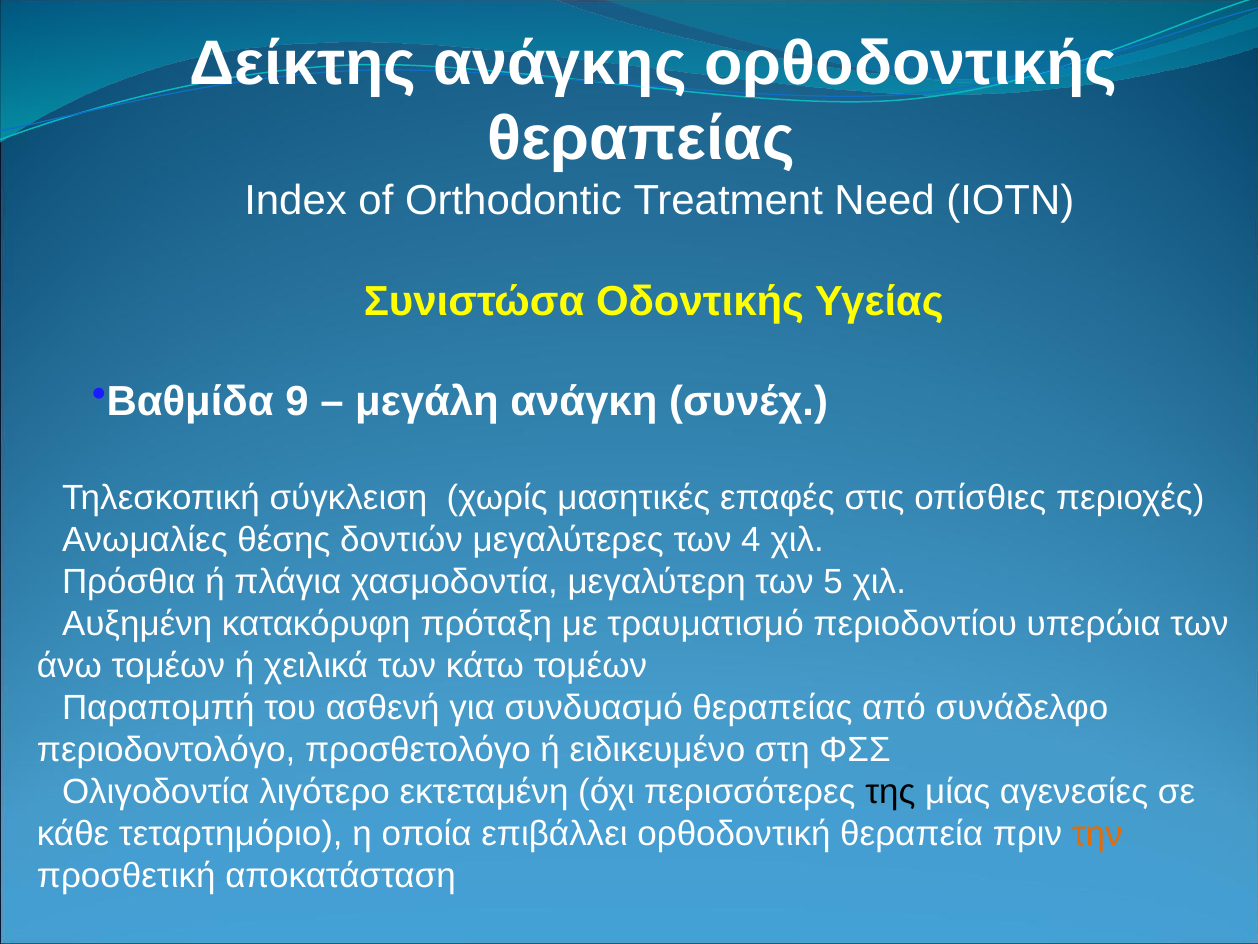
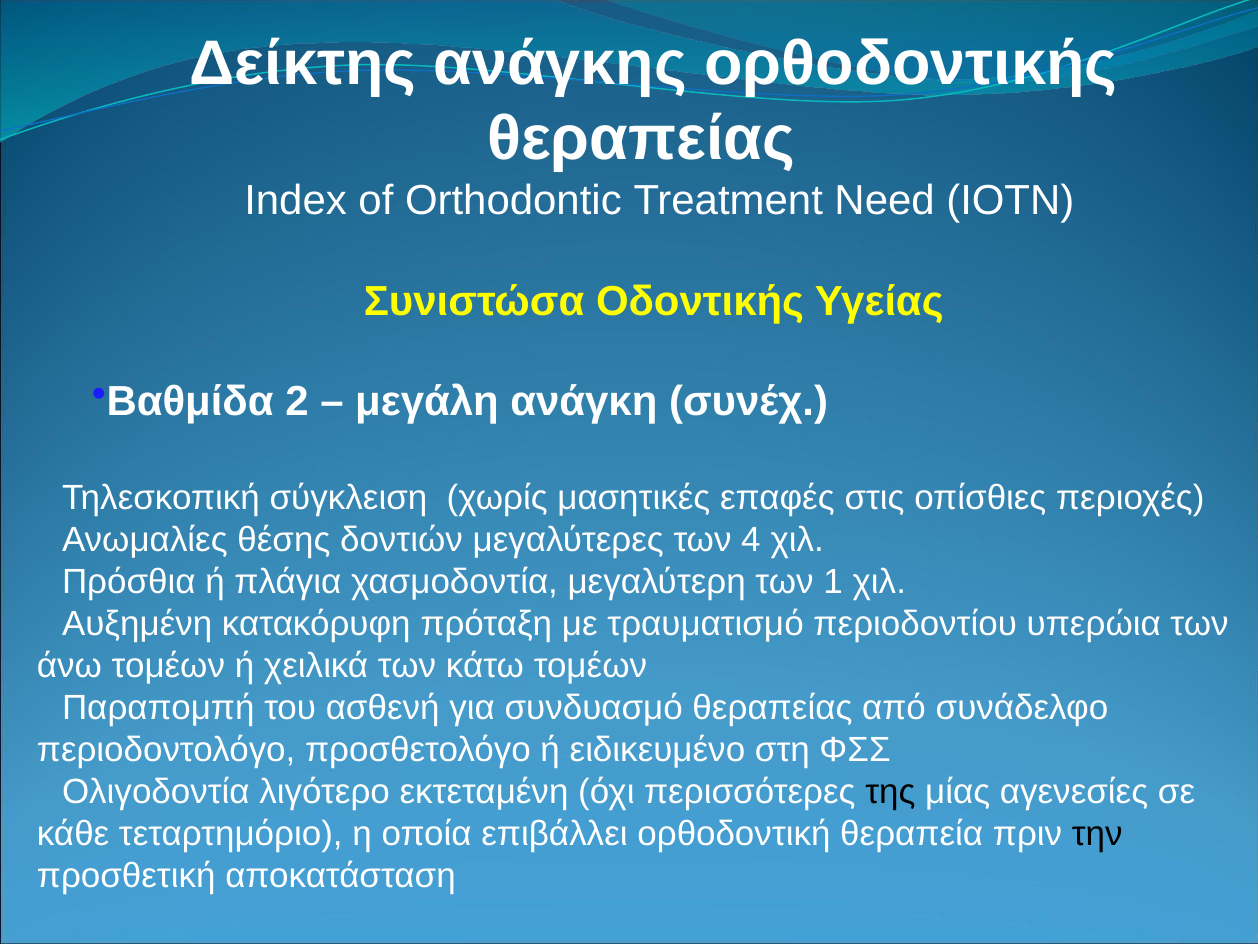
9: 9 -> 2 (297, 402)
5: 5 -> 1 (833, 582)
την colour: orange -> black (1097, 833)
